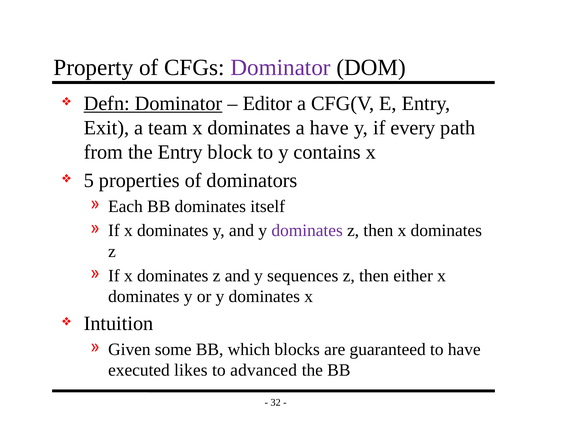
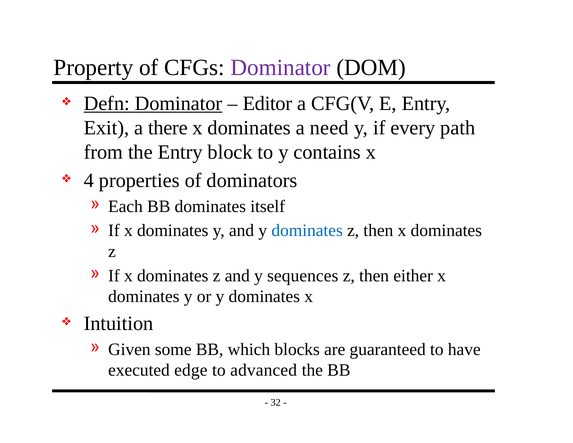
team: team -> there (168, 128)
a have: have -> need (329, 128)
5: 5 -> 4 (89, 180)
dominates colour: purple -> blue (307, 230)
likes: likes -> edge (191, 370)
